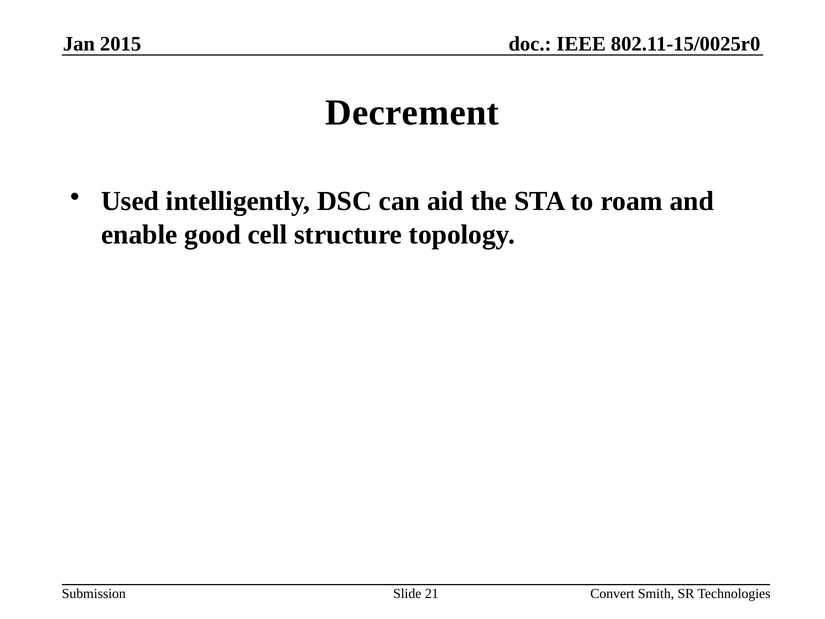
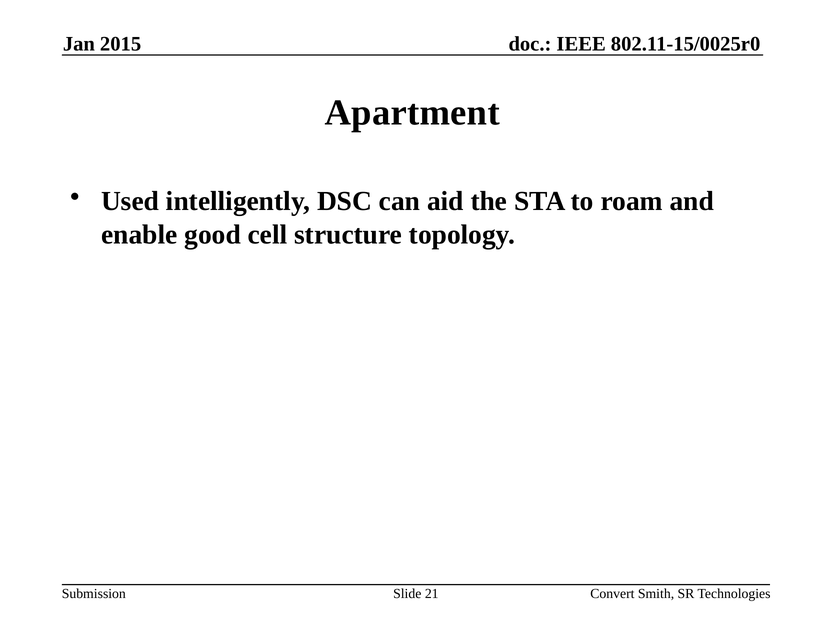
Decrement: Decrement -> Apartment (412, 113)
